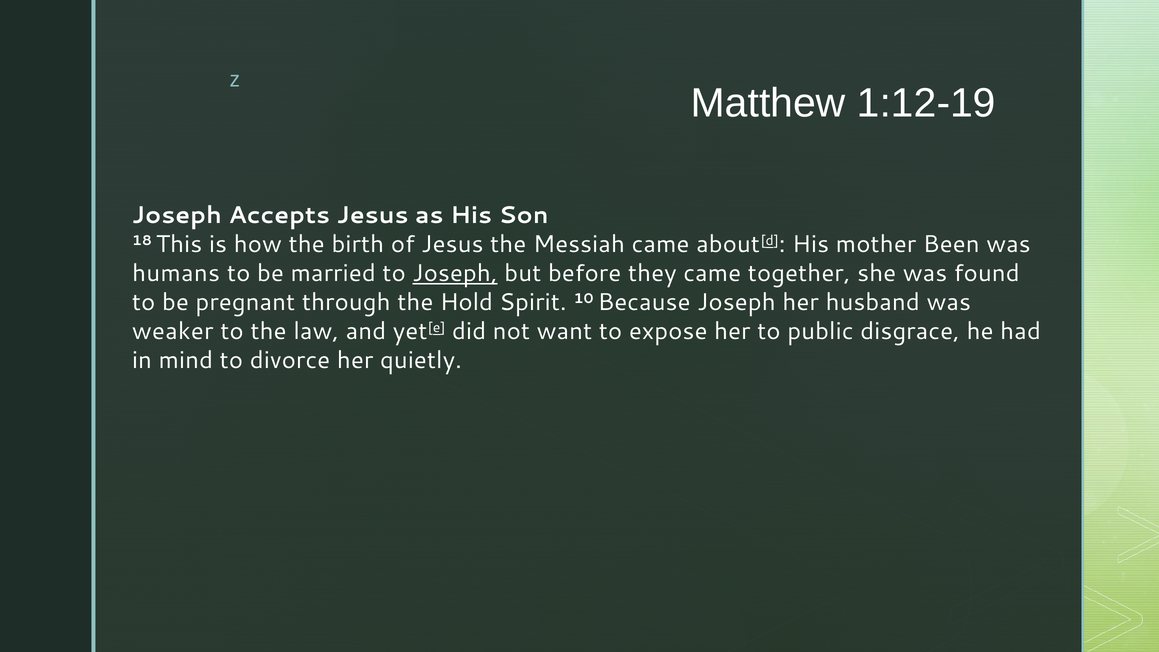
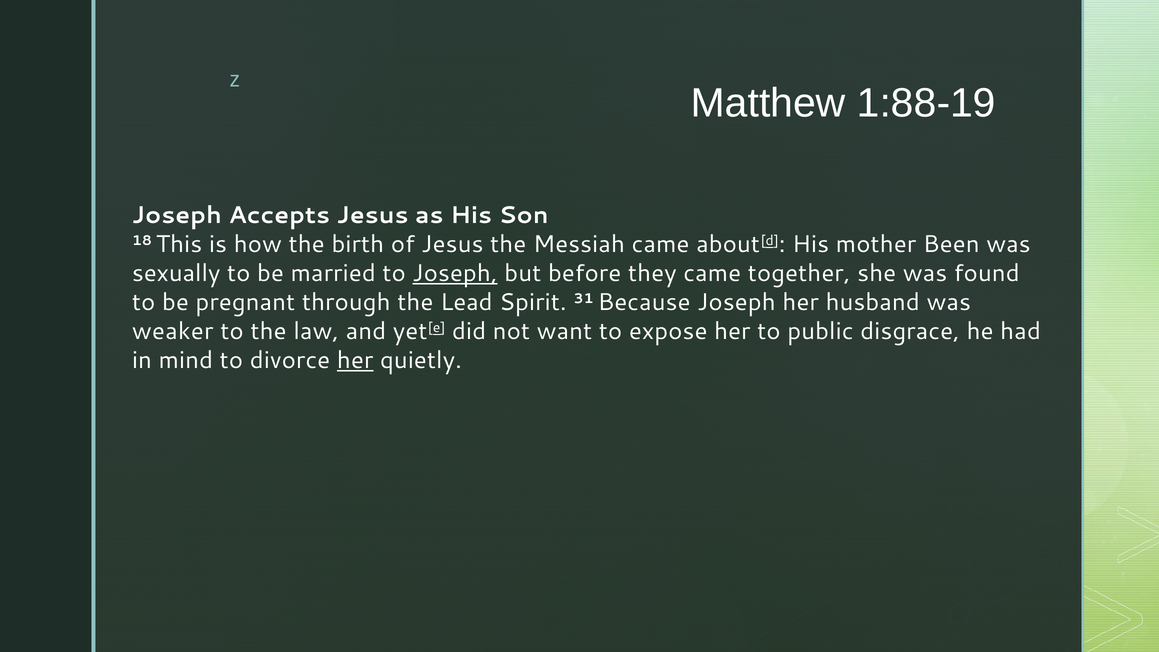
1:12-19: 1:12-19 -> 1:88-19 (926, 103)
humans: humans -> sexually (176, 273)
Hold: Hold -> Lead (466, 302)
10: 10 -> 31 (584, 299)
her underline: none -> present (355, 360)
